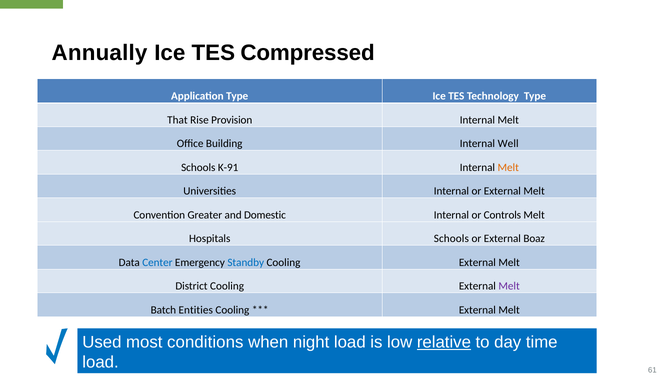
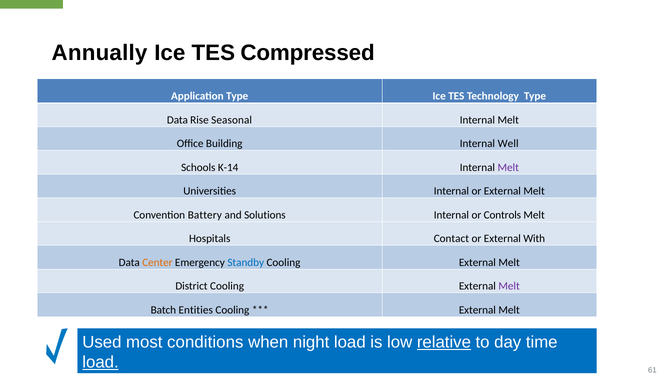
That: That -> Data (177, 120)
Provision: Provision -> Seasonal (232, 120)
K-91: K-91 -> K-14 (228, 168)
Melt colour: orange -> purple (508, 168)
Greater: Greater -> Battery (205, 215)
Domestic: Domestic -> Solutions (265, 215)
Hospitals Schools: Schools -> Contact (451, 239)
Boaz: Boaz -> With (534, 239)
Center colour: blue -> orange (157, 263)
load underline: none -> present (101, 363)
